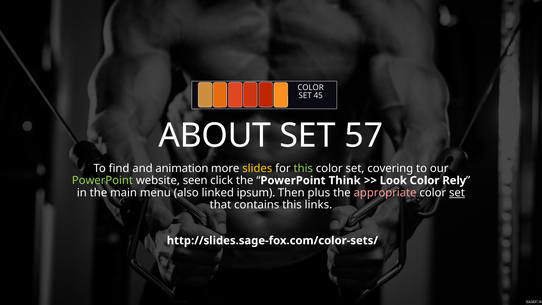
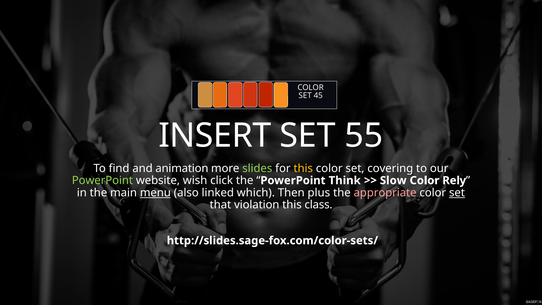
ABOUT: ABOUT -> INSERT (215, 135)
57: 57 -> 55 (364, 135)
slides colour: yellow -> light green (257, 168)
this colour: light green -> yellow (303, 168)
seen: seen -> wish (195, 180)
Look: Look -> Slow (393, 180)
menu underline: none -> present (155, 193)
ipsum: ipsum -> which (256, 193)
contains: contains -> violation (257, 205)
links: links -> class (319, 205)
